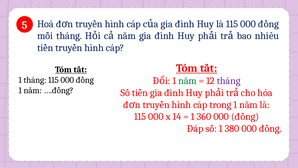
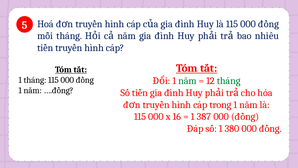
tháng colour: purple -> green (229, 81)
14: 14 -> 16 (177, 116)
360: 360 -> 387 (204, 116)
